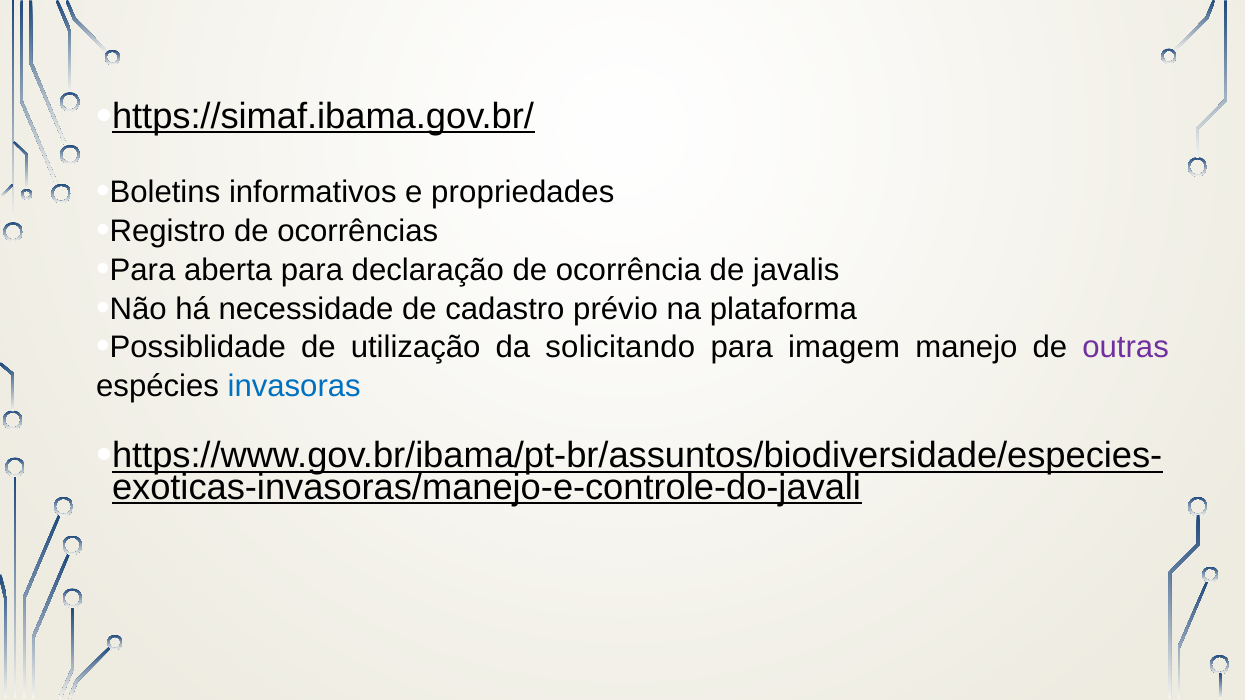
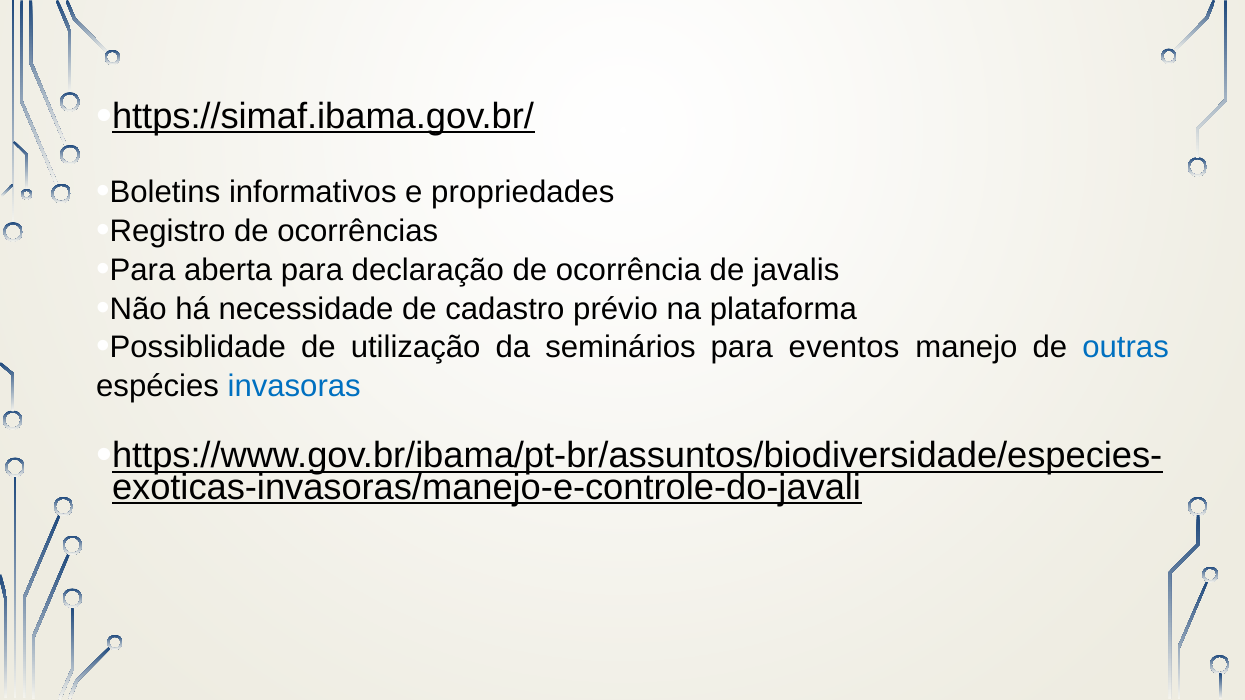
solicitando: solicitando -> seminários (620, 348)
imagem: imagem -> eventos (844, 348)
outras colour: purple -> blue (1126, 348)
